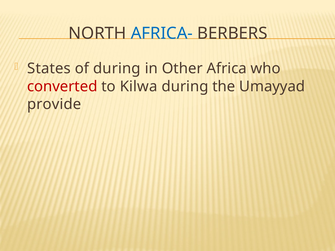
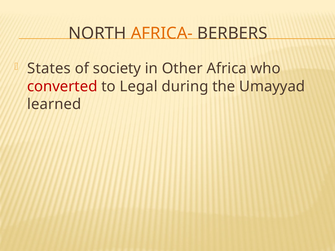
AFRICA- colour: blue -> orange (162, 33)
of during: during -> society (117, 69)
Kilwa: Kilwa -> Legal (139, 86)
provide: provide -> learned (54, 104)
